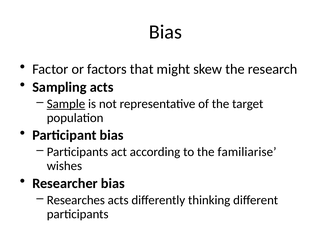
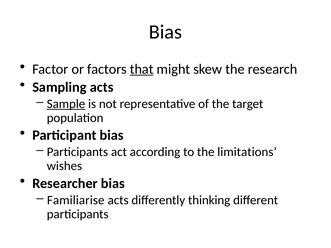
that underline: none -> present (142, 69)
familiarise: familiarise -> limitations (247, 152)
Researches: Researches -> Familiarise (76, 200)
